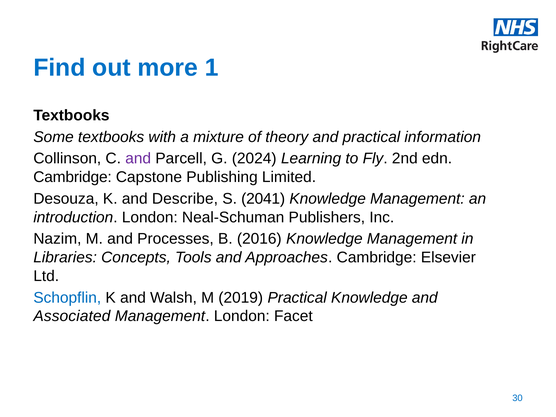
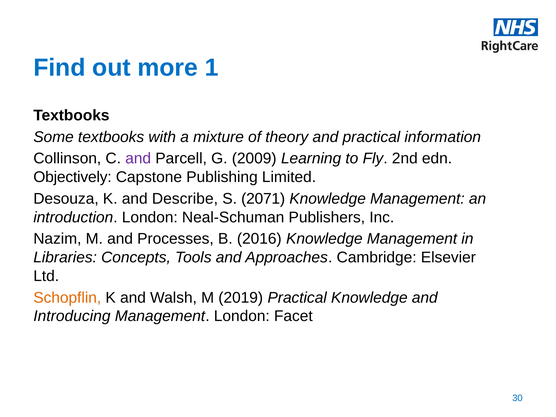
2024: 2024 -> 2009 (254, 159)
Cambridge: Cambridge -> Objectively (73, 177)
2041: 2041 -> 2071 (263, 199)
Schopflin colour: blue -> orange (67, 298)
Associated: Associated -> Introducing (72, 316)
